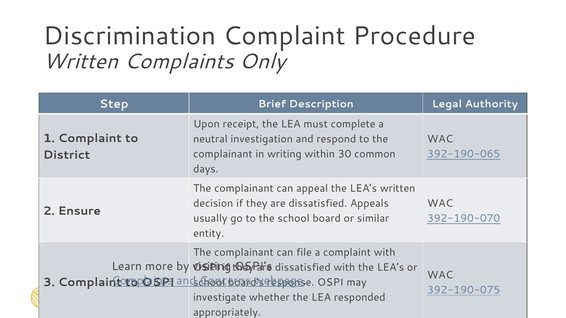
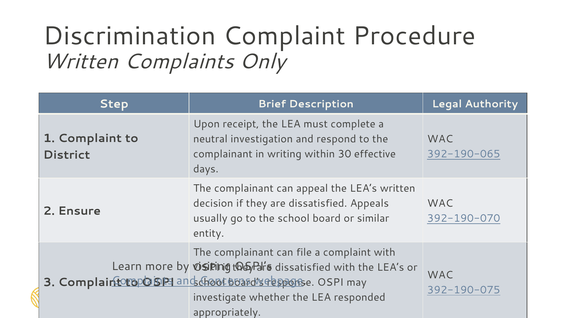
common: common -> effective (375, 154)
